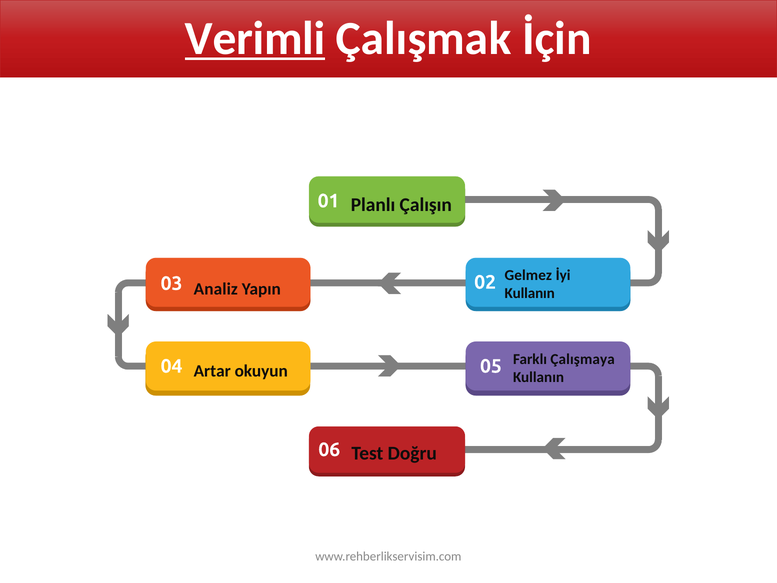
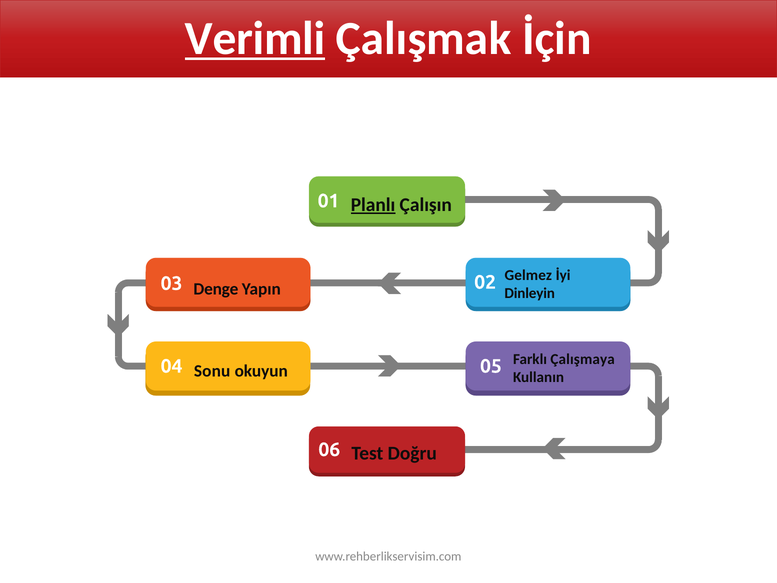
Planlı underline: none -> present (373, 205)
Analiz: Analiz -> Denge (216, 289)
Kullanın: Kullanın -> Dinleyin (530, 293)
Artar: Artar -> Sonu (212, 371)
